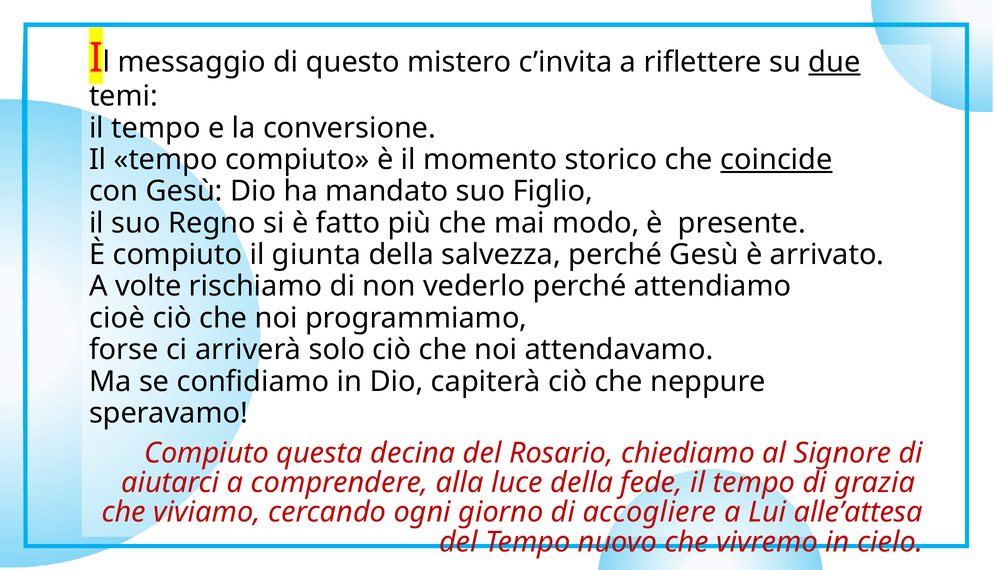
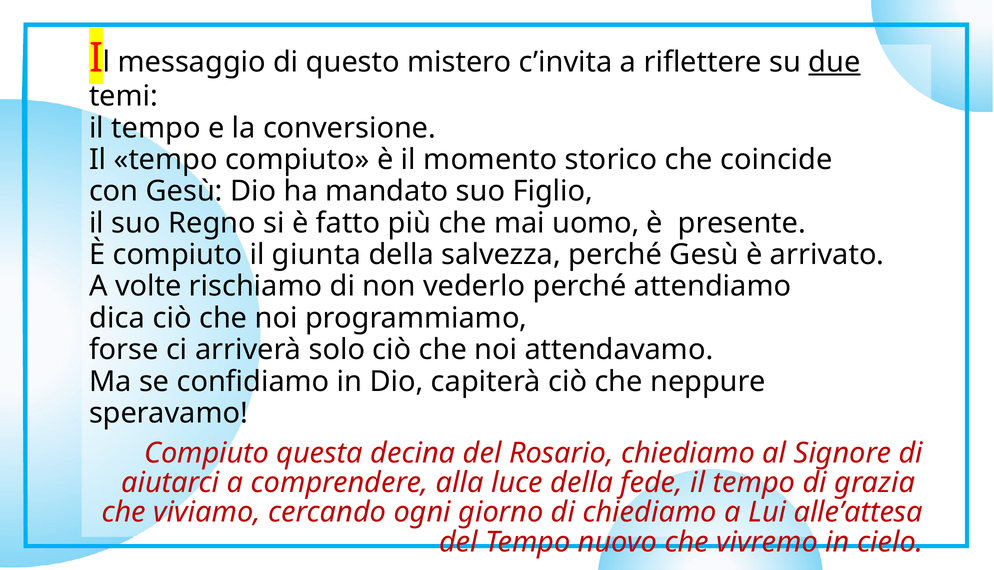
coincide underline: present -> none (776, 160)
modo: modo -> uomo (596, 223)
cioè: cioè -> dica (117, 318)
di accogliere: accogliere -> chiediamo (650, 512)
